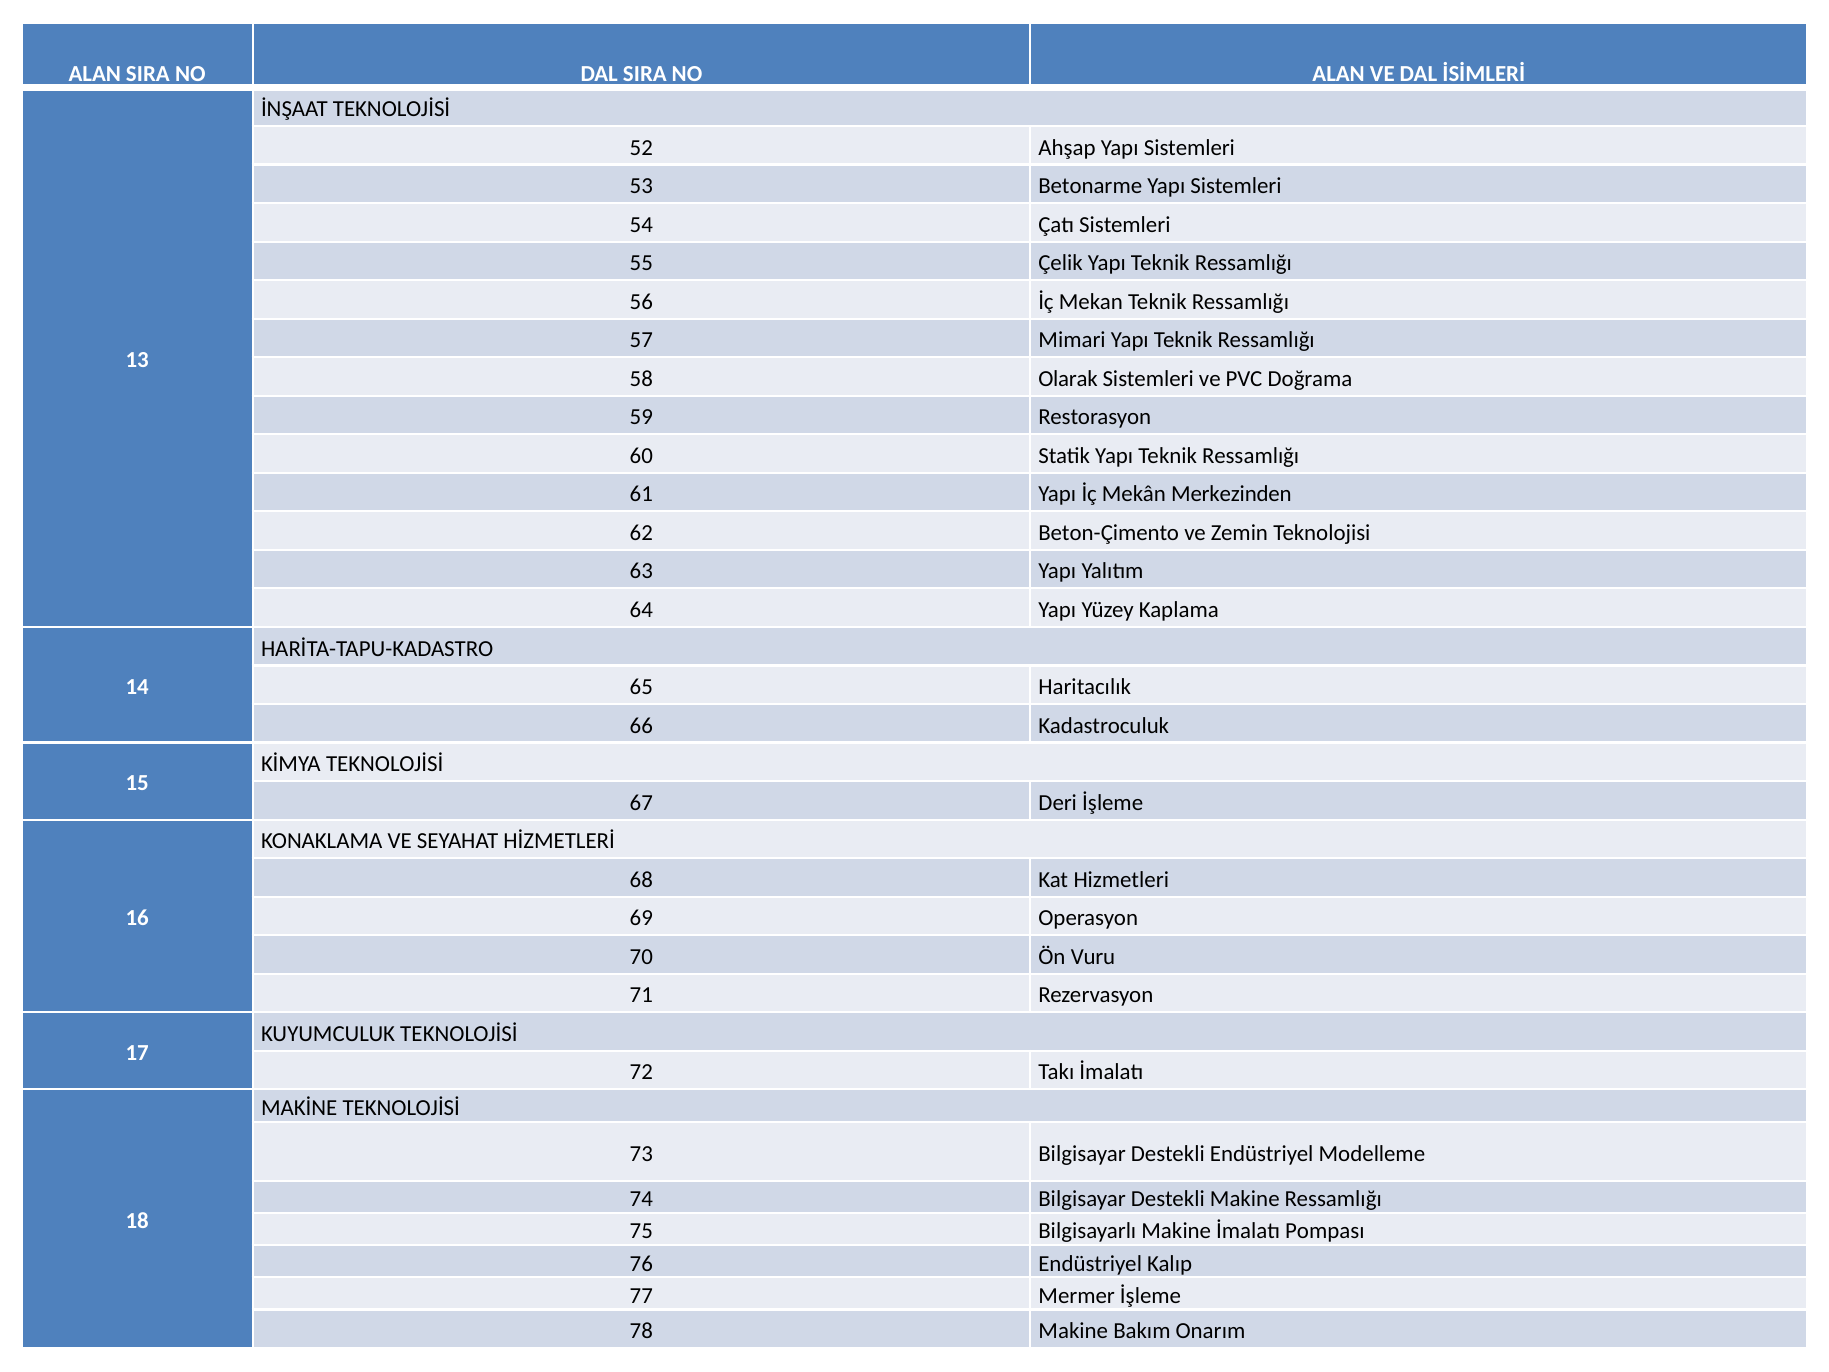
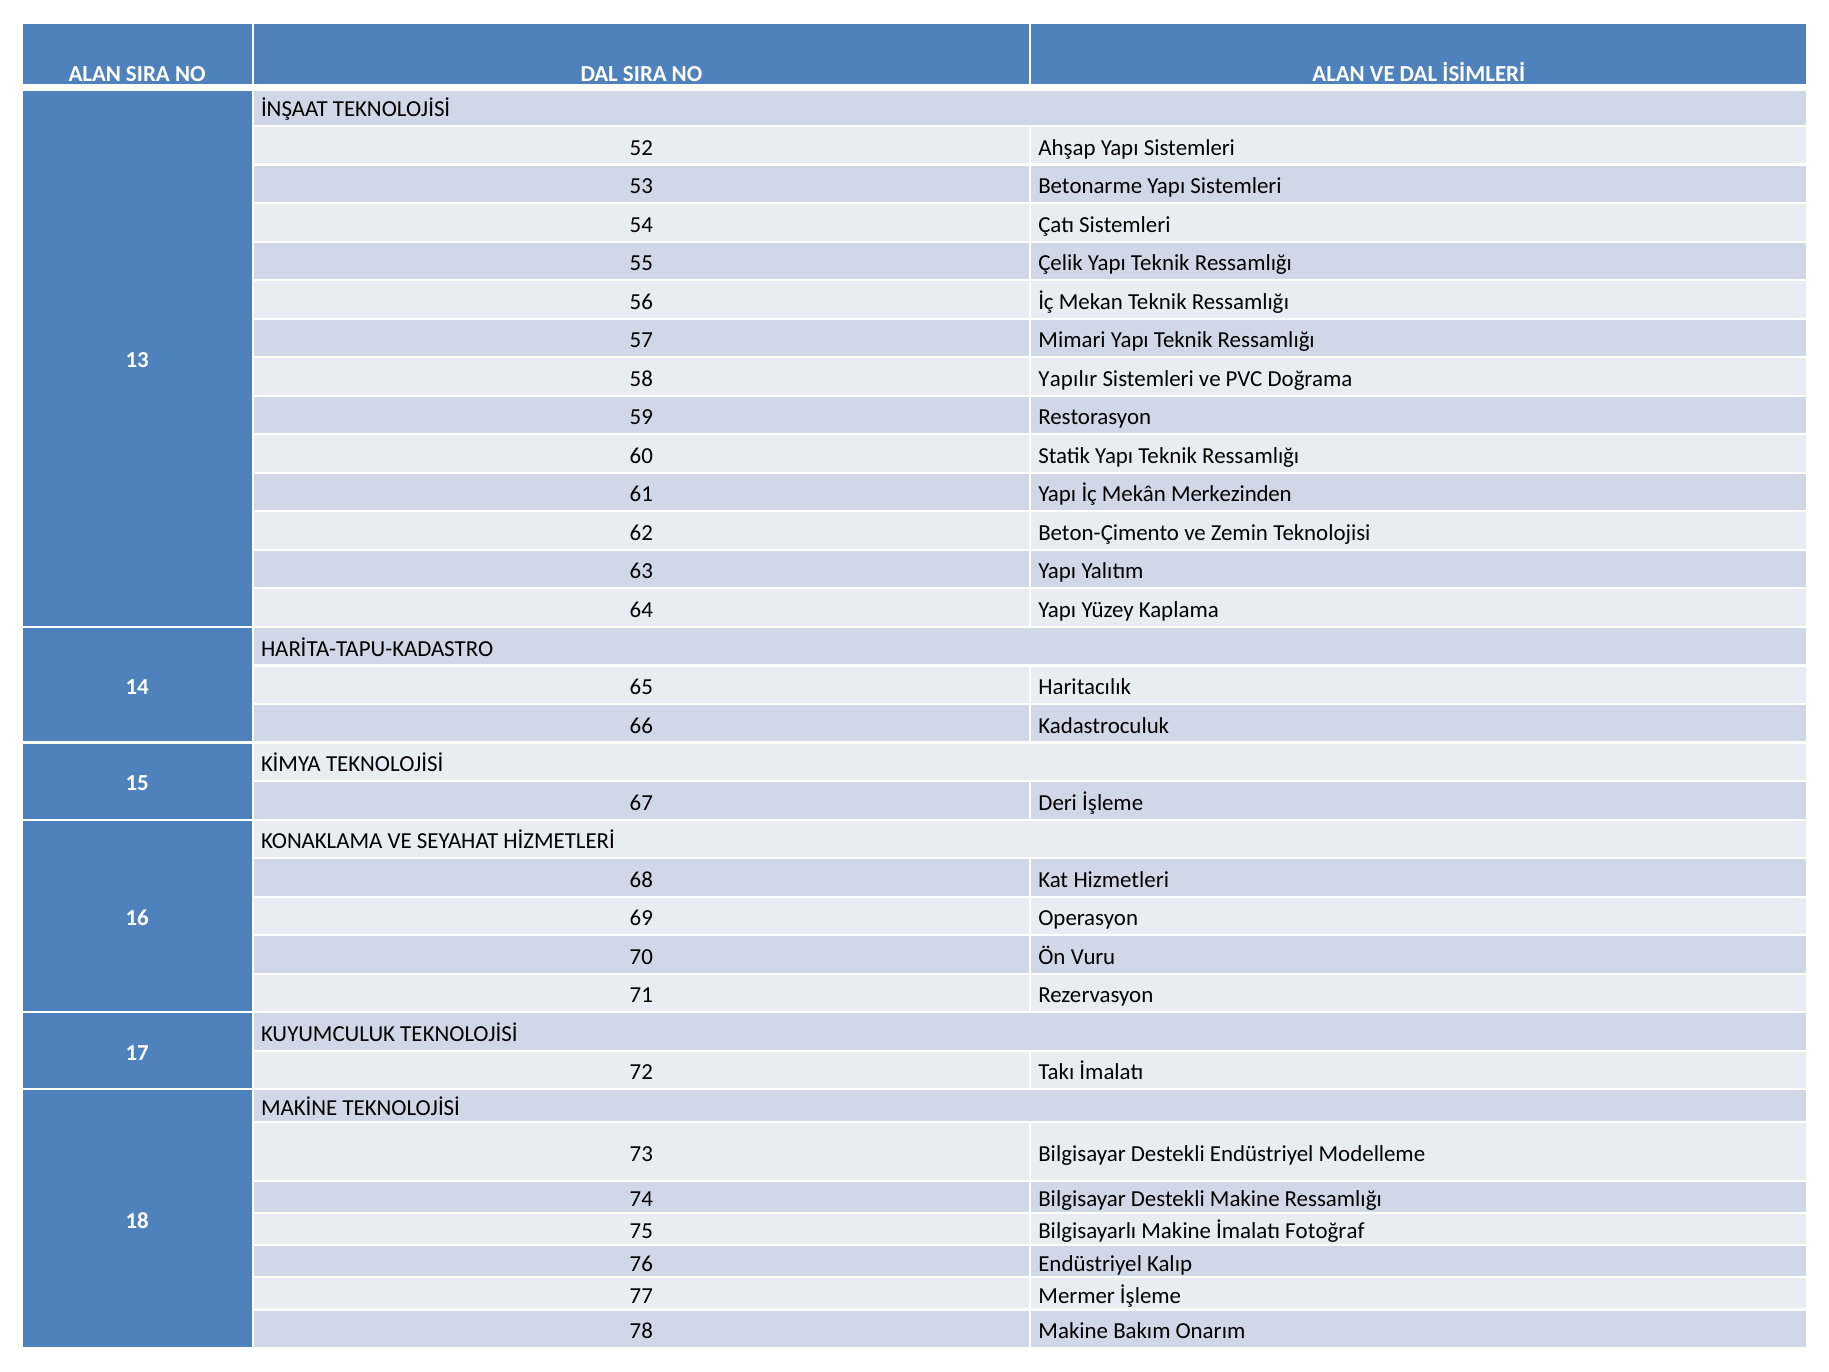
Olarak: Olarak -> Yapılır (1068, 379)
Pompası: Pompası -> Fotoğraf (1325, 1231)
